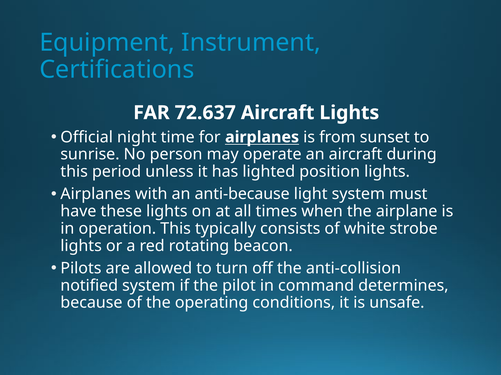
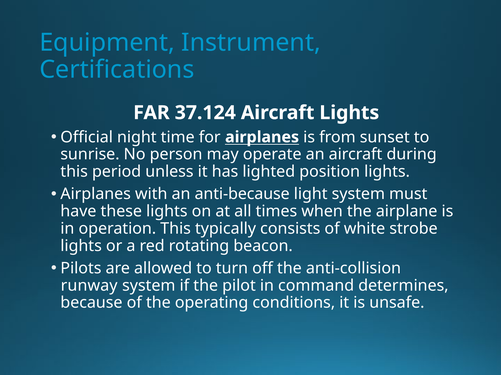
72.637: 72.637 -> 37.124 (205, 113)
notified: notified -> runway (89, 286)
